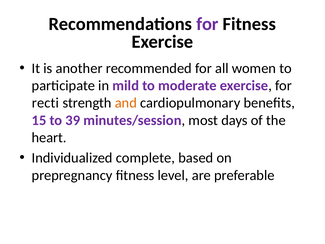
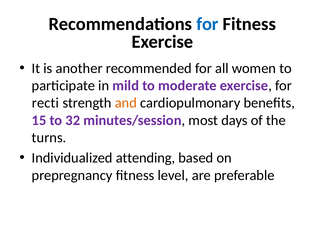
for colour: purple -> blue (207, 24)
39: 39 -> 32 (73, 120)
heart: heart -> turns (49, 138)
complete: complete -> attending (145, 158)
